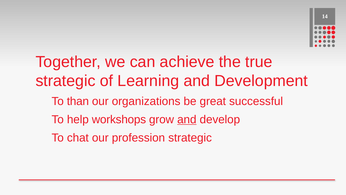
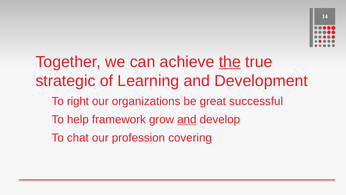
the underline: none -> present (230, 62)
than: than -> right (78, 101)
workshops: workshops -> framework (119, 119)
profession strategic: strategic -> covering (190, 137)
